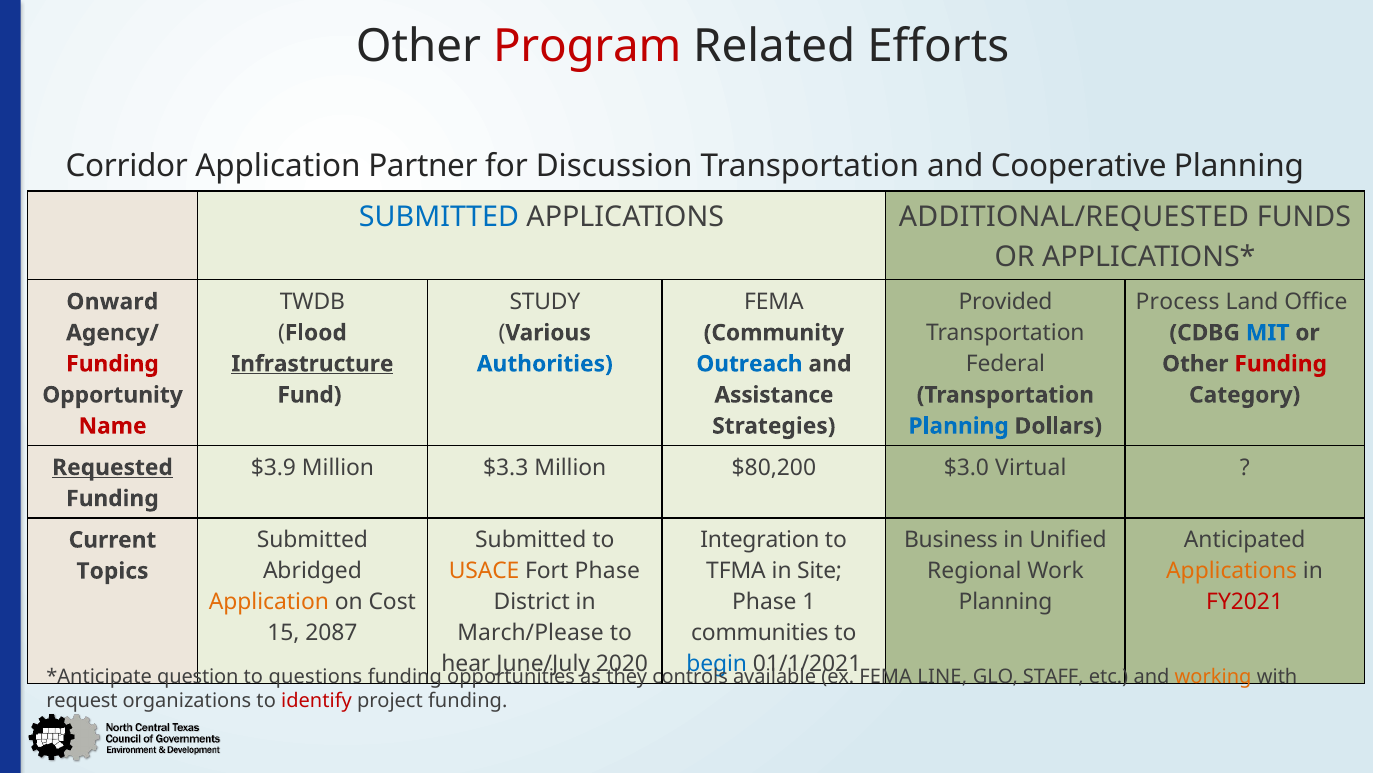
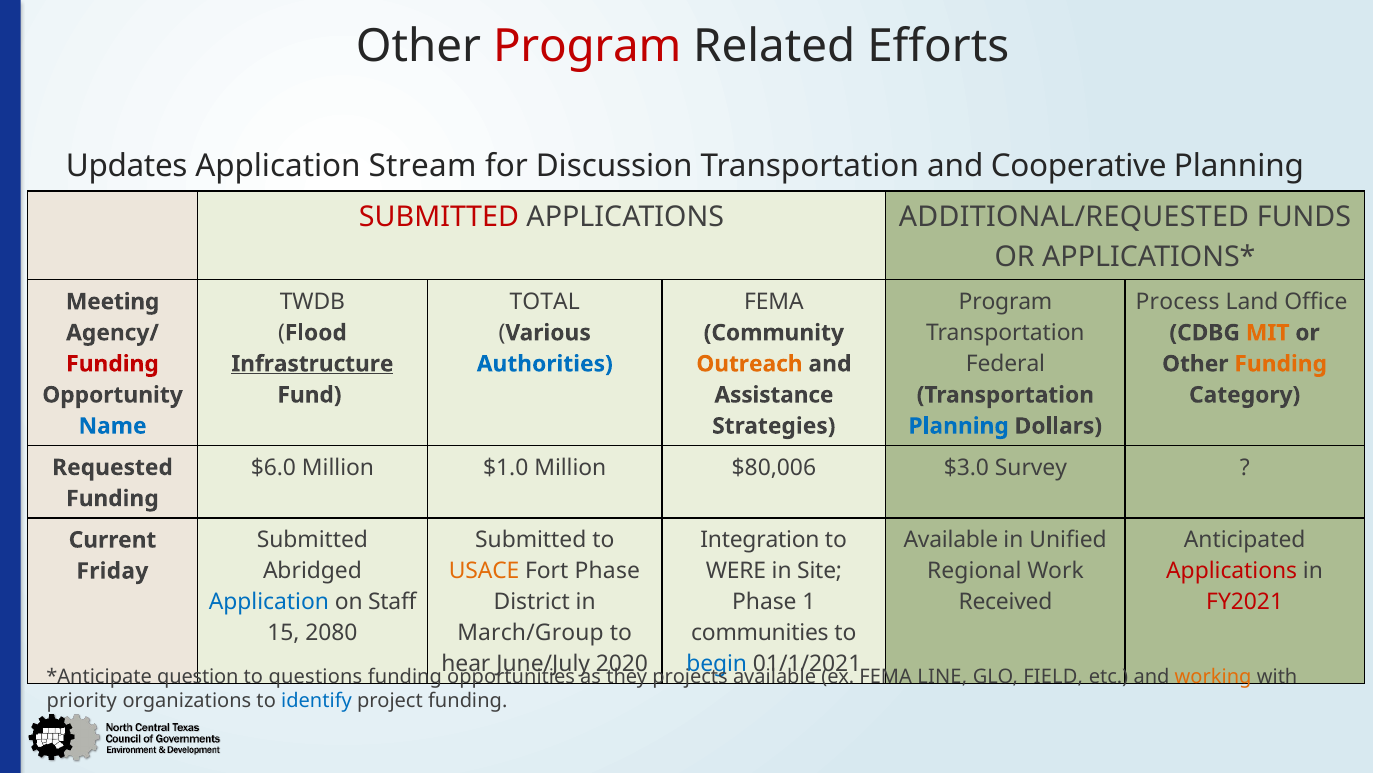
Corridor: Corridor -> Updates (127, 166)
Partner: Partner -> Stream (423, 166)
SUBMITTED colour: blue -> red (439, 217)
STUDY: STUDY -> TOTAL (545, 301)
Provided: Provided -> Program (1006, 301)
Onward: Onward -> Meeting (113, 301)
MIT colour: blue -> orange (1268, 333)
Outreach colour: blue -> orange (749, 364)
Funding colour: red -> orange (1281, 364)
Name colour: red -> blue (113, 426)
$3.9: $3.9 -> $6.0 (273, 467)
$3.3: $3.3 -> $1.0 (506, 467)
$80,200: $80,200 -> $80,006 (774, 467)
Virtual: Virtual -> Survey (1031, 467)
Requested underline: present -> none (112, 467)
Business: Business -> Available (951, 540)
TFMA: TFMA -> WERE (736, 571)
Applications colour: orange -> red (1232, 571)
Topics: Topics -> Friday (112, 571)
Application colour: orange -> blue (269, 602)
Cost: Cost -> Staff (392, 602)
Planning: Planning -> Received (1005, 602)
2087: 2087 -> 2080 (331, 633)
March/Please: March/Please -> March/Group (531, 633)
controls: controls -> projects (690, 676)
STAFF: STAFF -> FIELD (1053, 676)
request: request -> priority (82, 700)
identify colour: red -> blue (316, 700)
